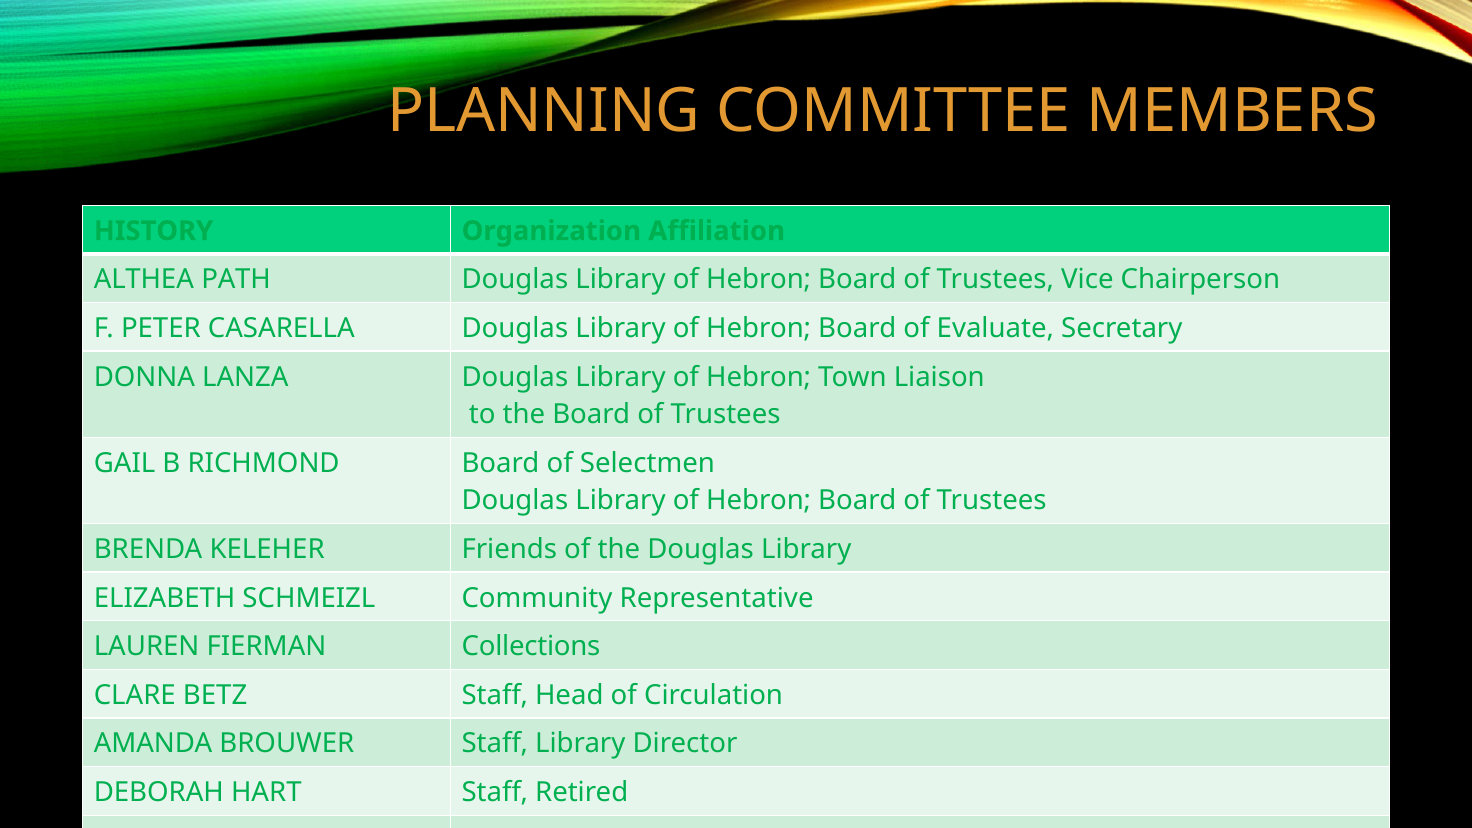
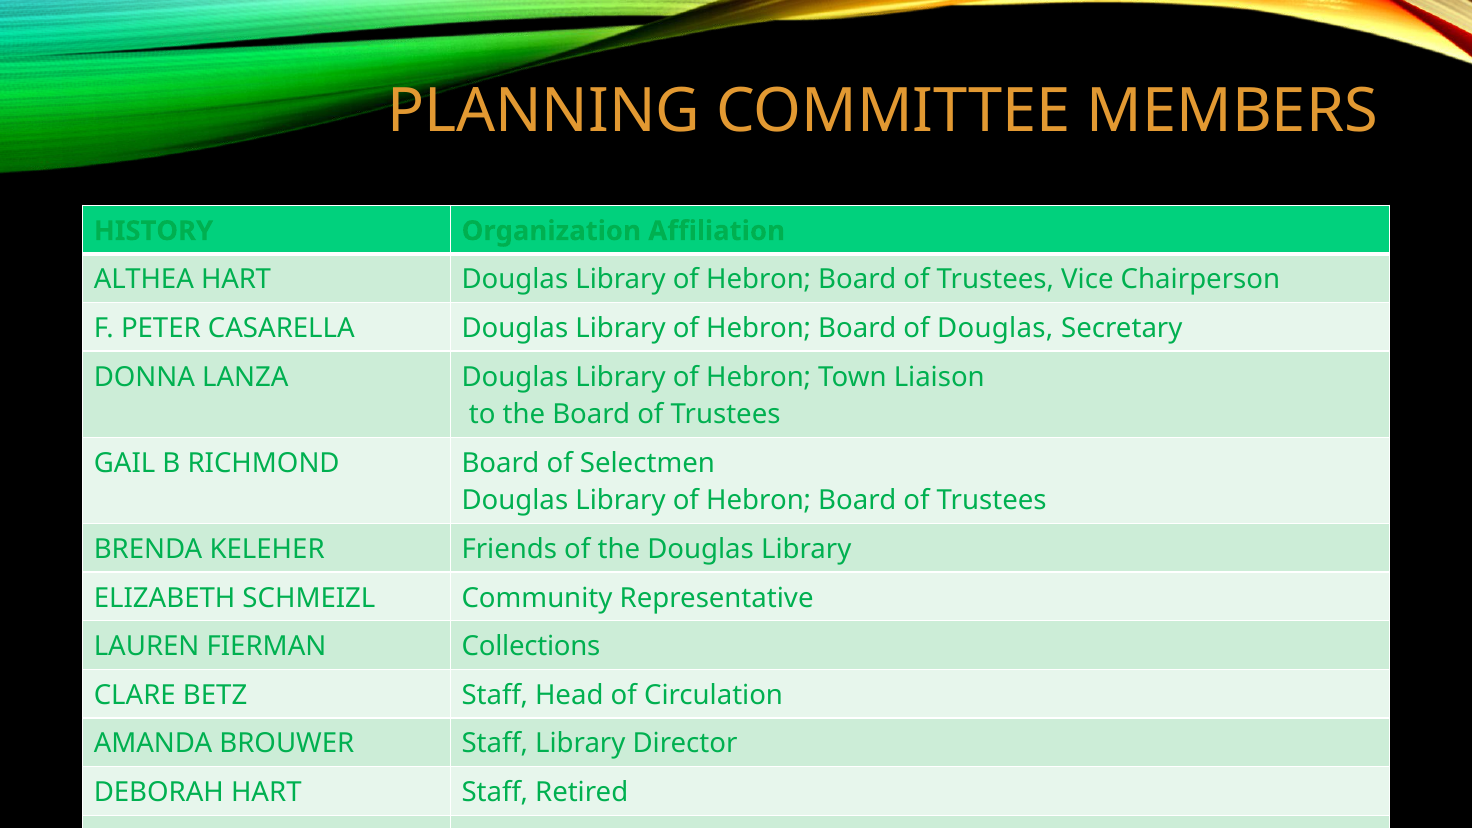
ALTHEA PATH: PATH -> HART (236, 280)
of Evaluate: Evaluate -> Douglas (995, 328)
